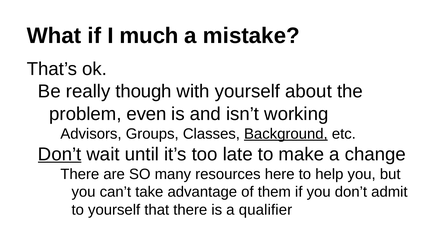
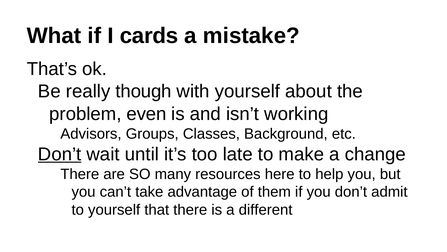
much: much -> cards (149, 36)
Background underline: present -> none (286, 133)
qualifier: qualifier -> different (266, 209)
